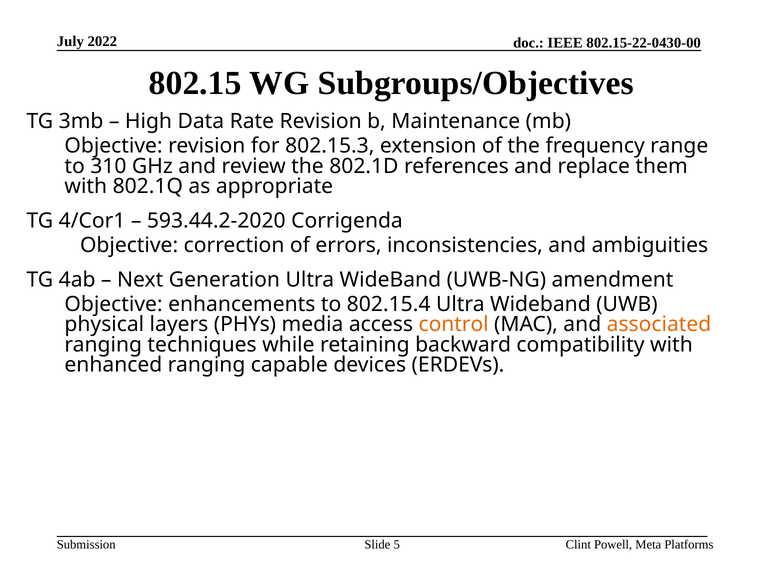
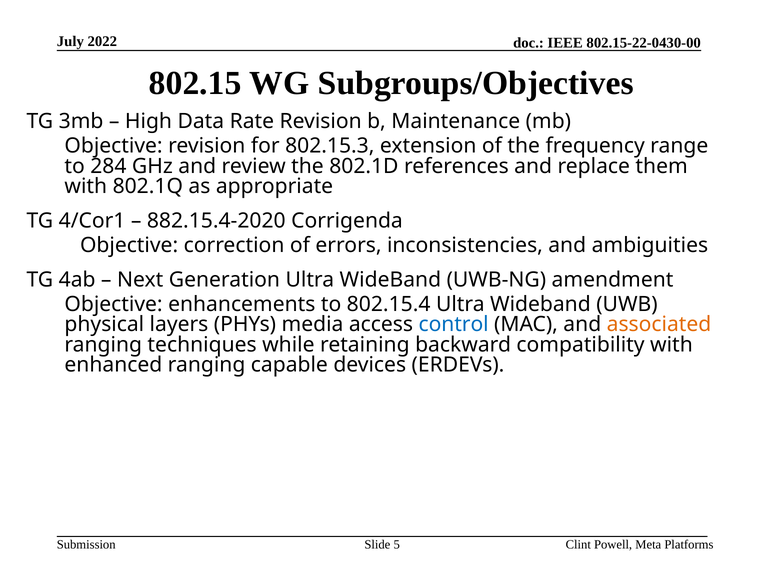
310: 310 -> 284 (108, 166)
593.44.2-2020: 593.44.2-2020 -> 882.15.4-2020 (216, 221)
control colour: orange -> blue (454, 325)
